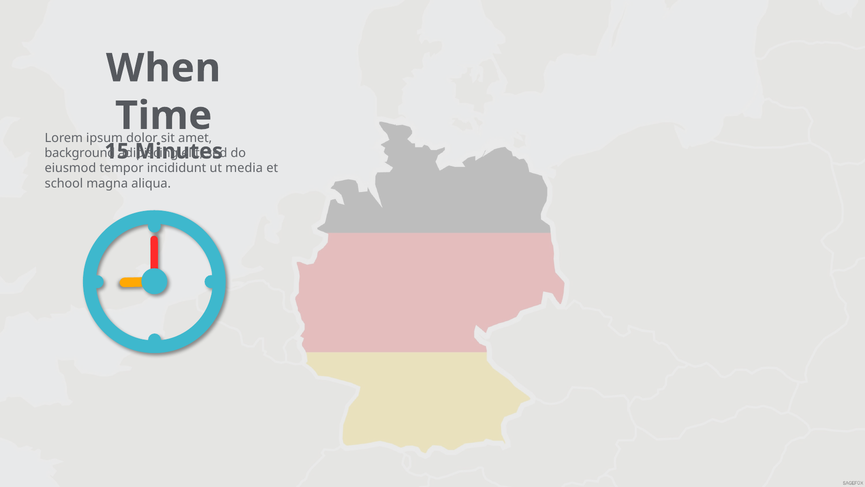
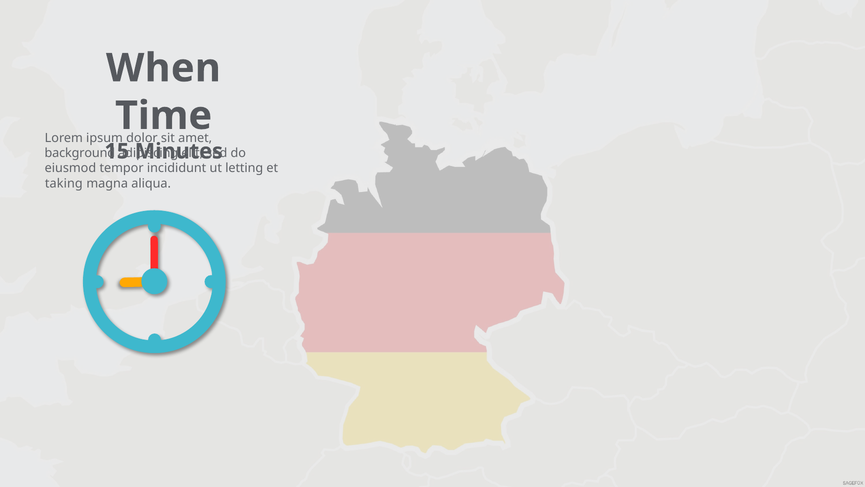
media: media -> letting (244, 168)
school: school -> taking (64, 183)
